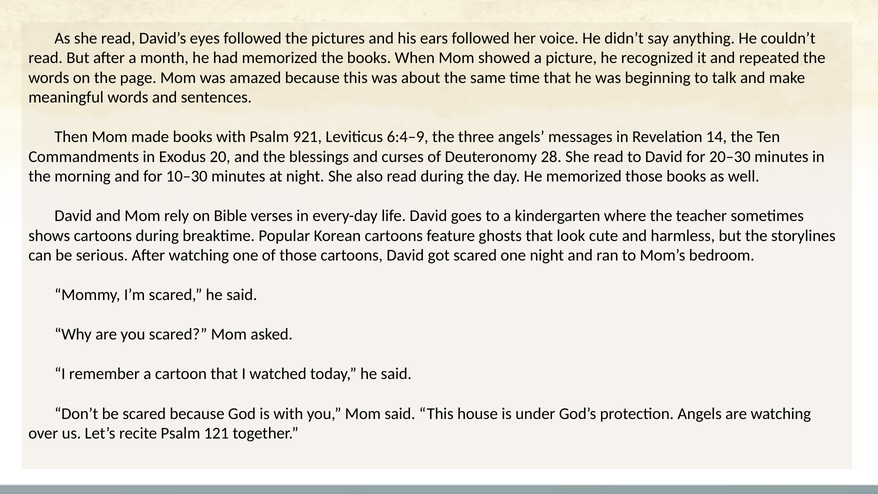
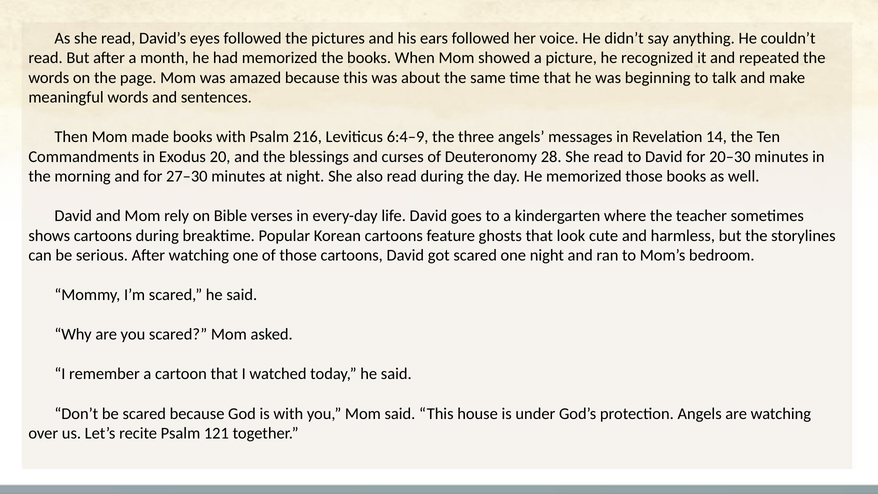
921: 921 -> 216 (307, 137)
10–30: 10–30 -> 27–30 (187, 176)
